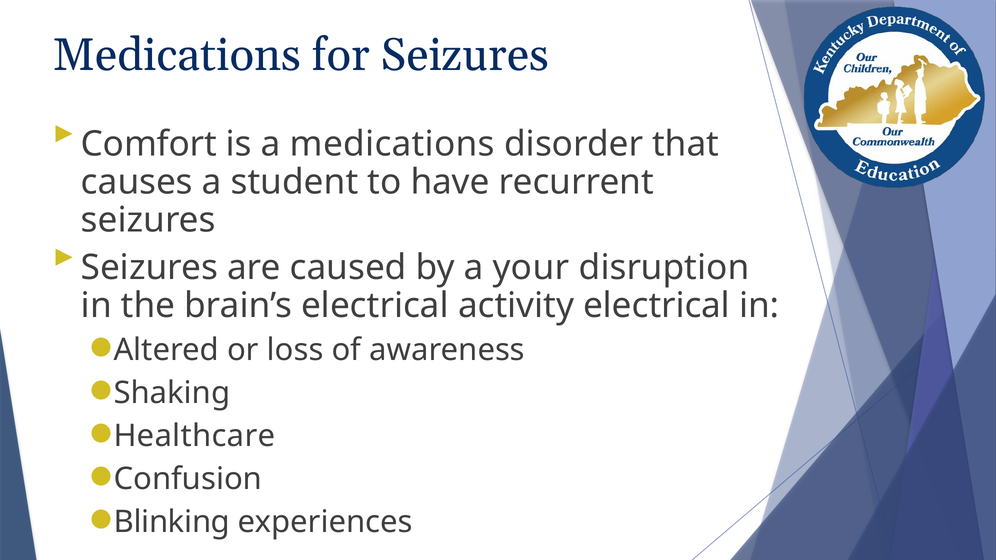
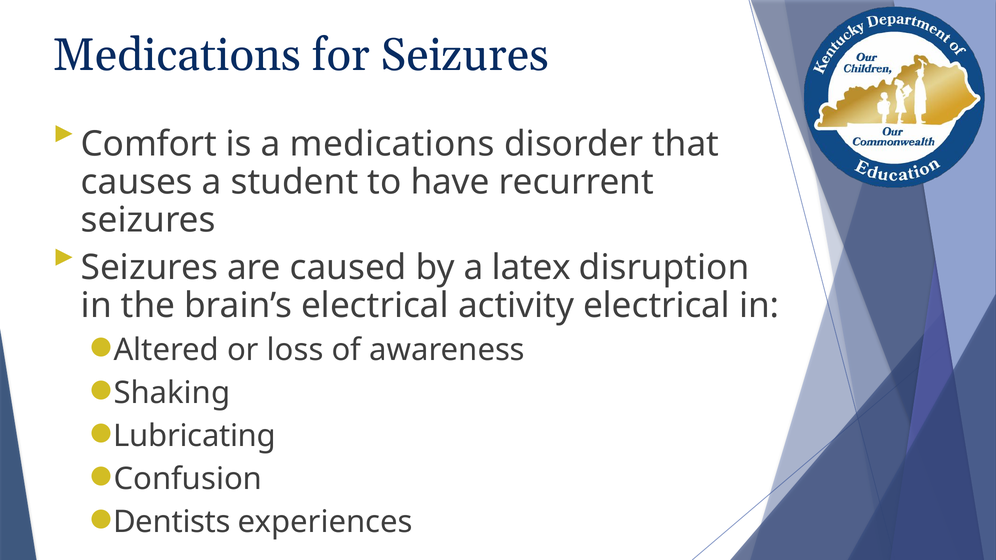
your: your -> latex (531, 268)
Healthcare: Healthcare -> Lubricating (195, 436)
Blinking: Blinking -> Dentists (172, 522)
